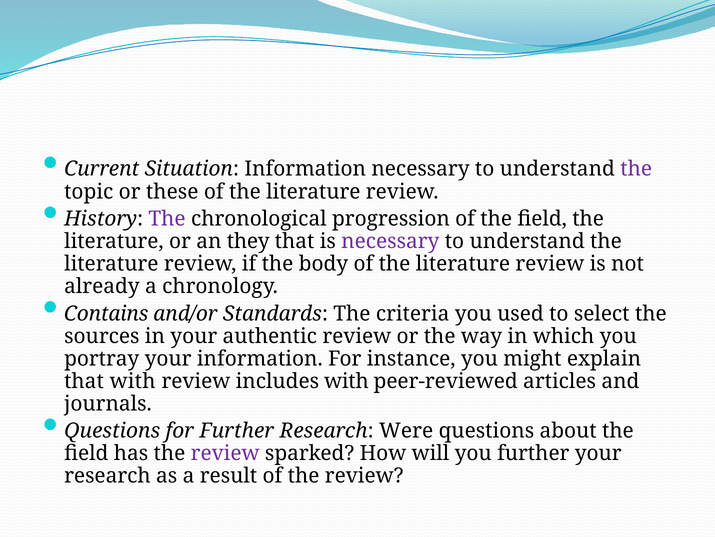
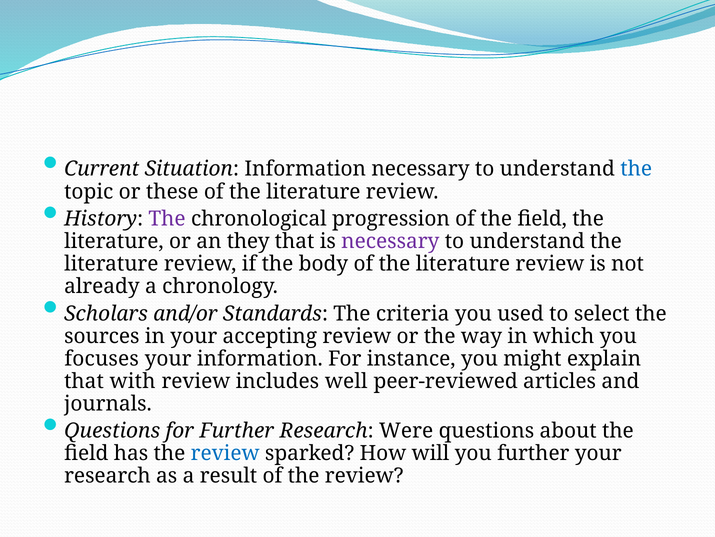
the colour: purple -> blue (636, 169)
Contains: Contains -> Scholars (106, 313)
authentic: authentic -> accepting (270, 336)
portray: portray -> focuses (102, 358)
includes with: with -> well (346, 381)
review colour: purple -> blue (225, 453)
